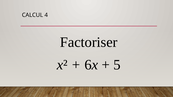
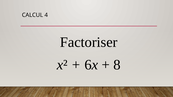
5: 5 -> 8 (117, 65)
